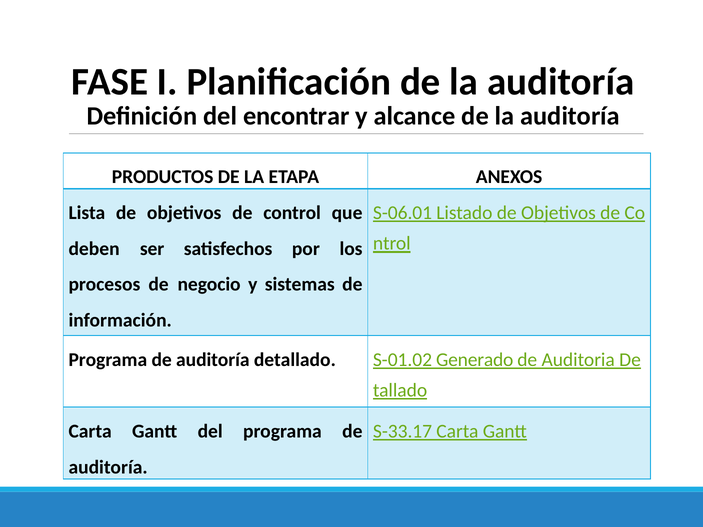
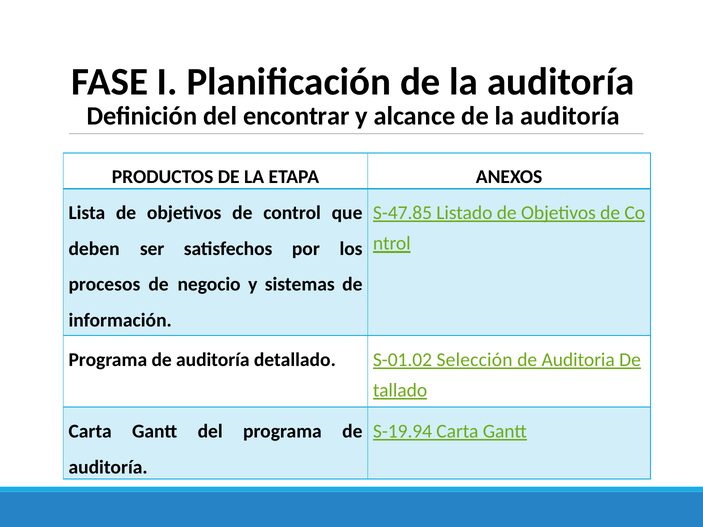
S-06.01: S-06.01 -> S-47.85 (403, 213)
Generado: Generado -> Selección (475, 360)
S-33.17: S-33.17 -> S-19.94 (403, 431)
